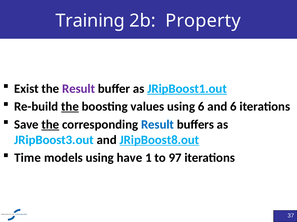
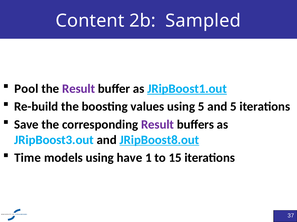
Training: Training -> Content (90, 21)
Property: Property -> Sampled (203, 21)
Exist: Exist -> Pool (26, 89)
the underline: present -> none (70, 107)
using 6: 6 -> 5 (201, 107)
and 6: 6 -> 5 (233, 107)
the underline: present -> none (50, 125)
Result colour: blue -> purple (157, 125)
97: 97 -> 15 (175, 158)
